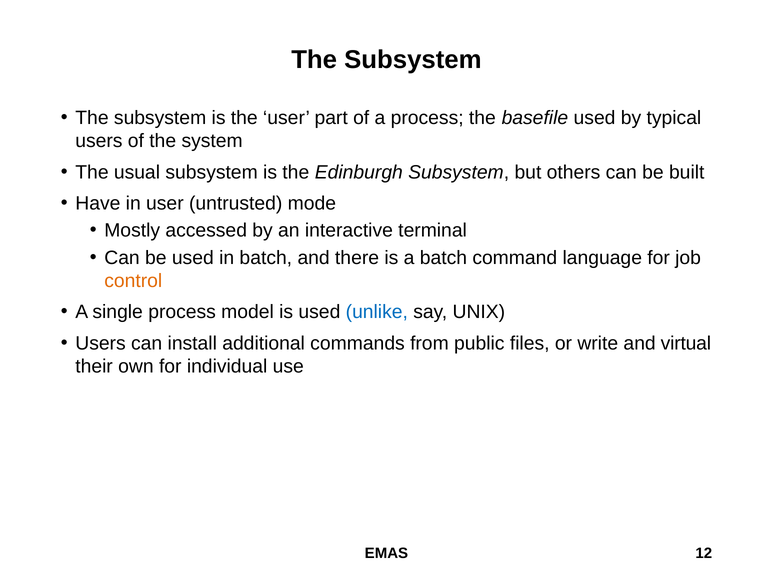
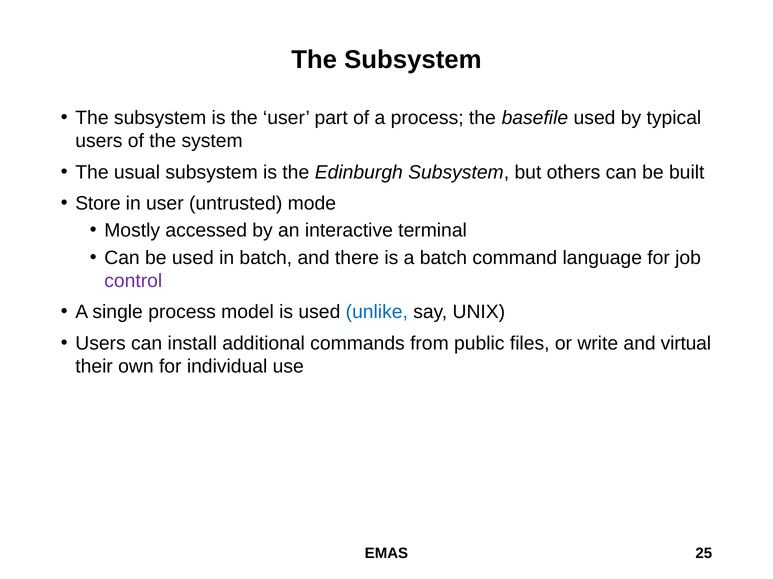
Have: Have -> Store (98, 204)
control colour: orange -> purple (133, 281)
12: 12 -> 25 (704, 554)
